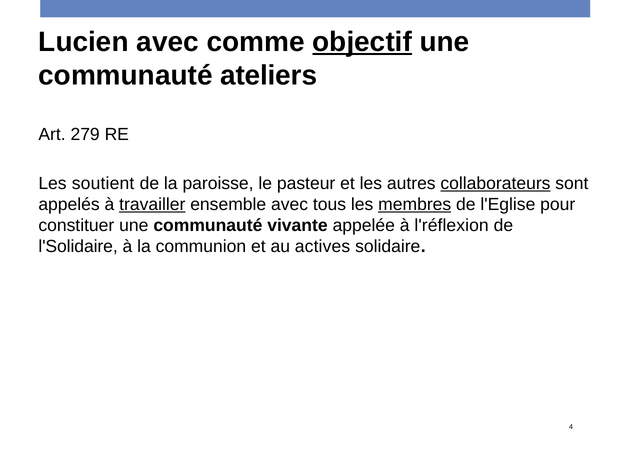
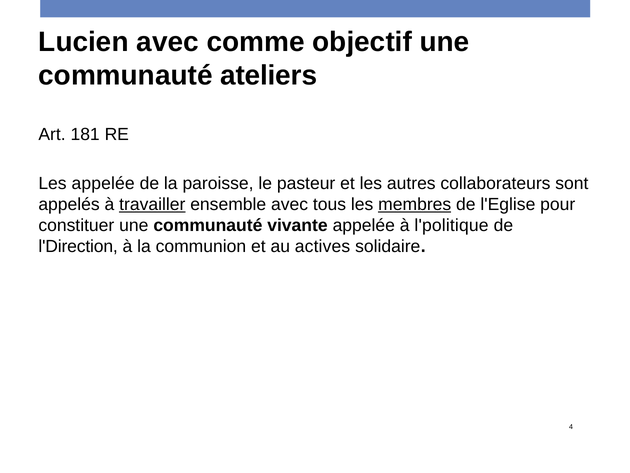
objectif underline: present -> none (362, 42)
279: 279 -> 181 (85, 134)
Les soutient: soutient -> appelée (103, 183)
collaborateurs underline: present -> none (495, 183)
l'réflexion: l'réflexion -> l'politique (452, 225)
l'Solidaire: l'Solidaire -> l'Direction (78, 246)
